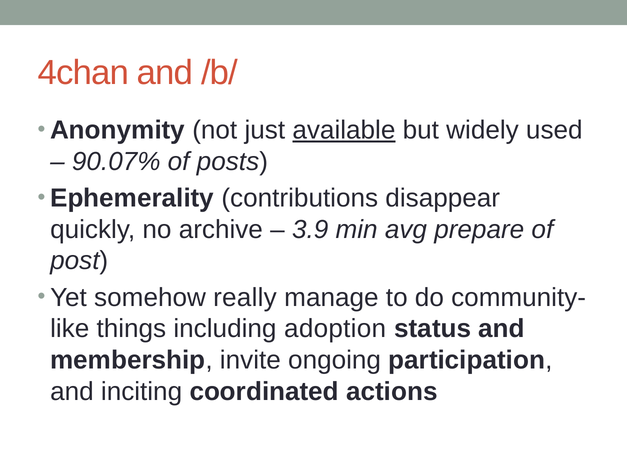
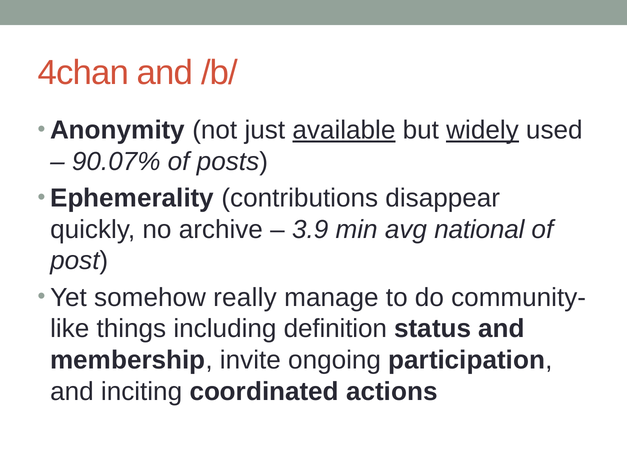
widely underline: none -> present (483, 130)
prepare: prepare -> national (479, 230)
adoption: adoption -> definition (335, 329)
